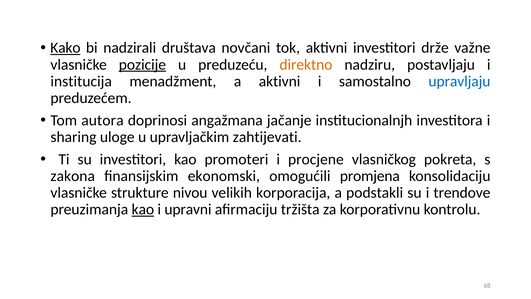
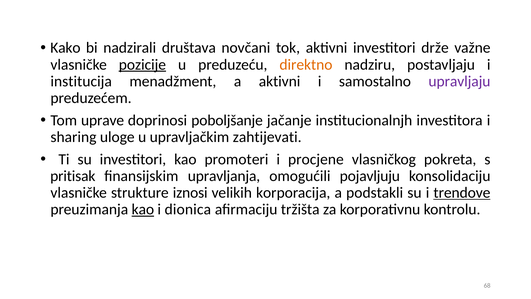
Kako underline: present -> none (65, 48)
upravljaju colour: blue -> purple (459, 81)
autora: autora -> uprave (103, 120)
angažmana: angažmana -> poboljšanje (227, 120)
zakona: zakona -> pritisak (73, 176)
ekonomski: ekonomski -> upravljanja (224, 176)
promjena: promjena -> pojavljuju (370, 176)
nivou: nivou -> iznosi (190, 192)
trendove underline: none -> present (462, 192)
upravni: upravni -> dionica (188, 209)
